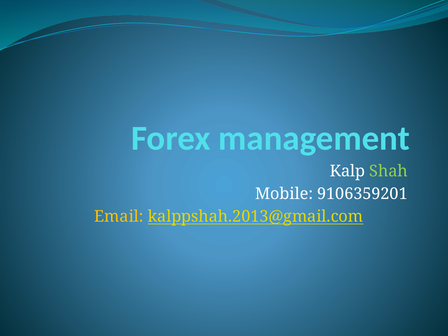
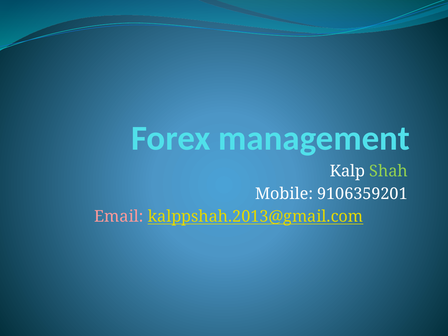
Email colour: yellow -> pink (119, 217)
